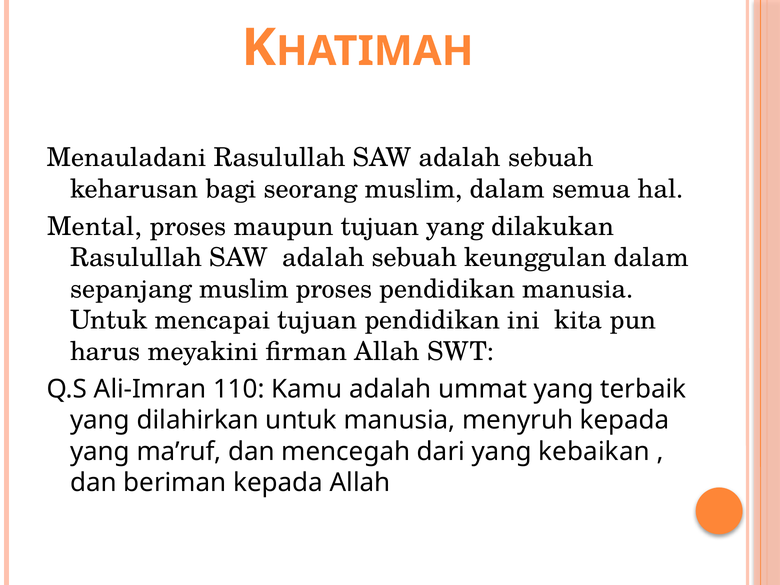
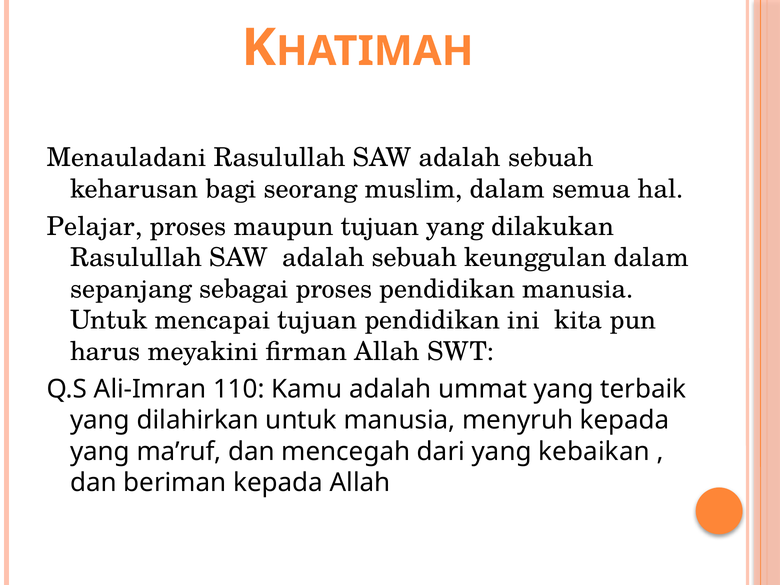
Mental: Mental -> Pelajar (95, 227)
sepanjang muslim: muslim -> sebagai (244, 289)
